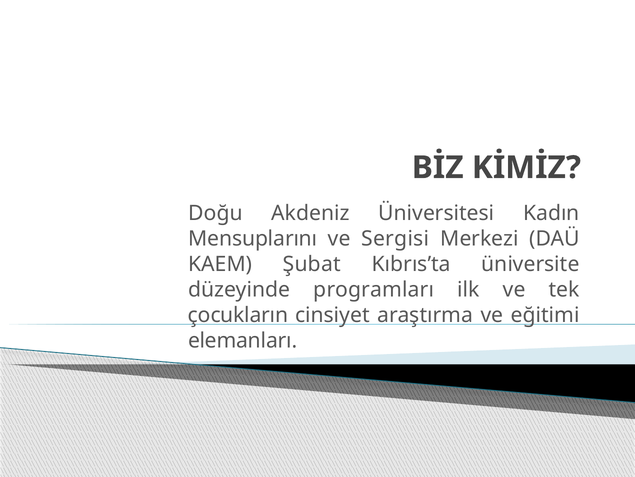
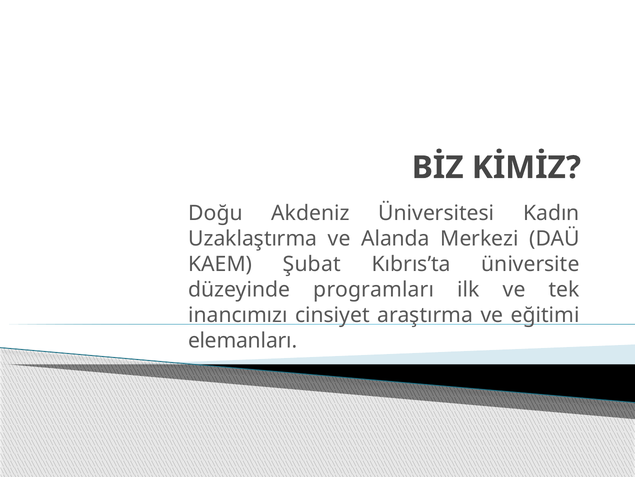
Mensuplarını: Mensuplarını -> Uzaklaştırma (253, 239)
Sergisi: Sergisi -> Alanda (395, 239)
çocukların: çocukların -> inancımızı (238, 315)
